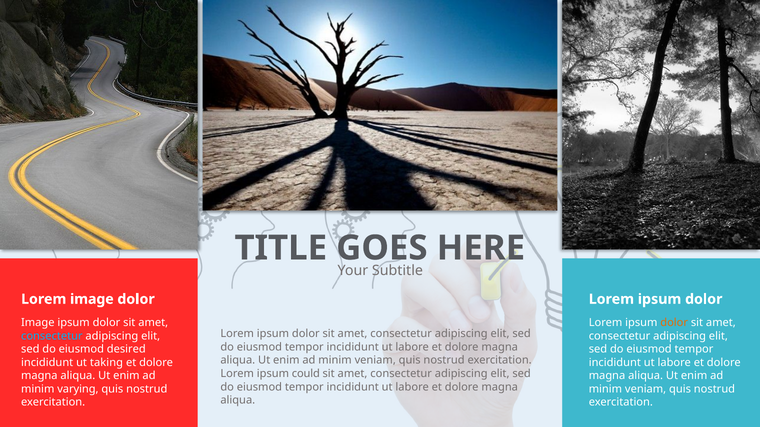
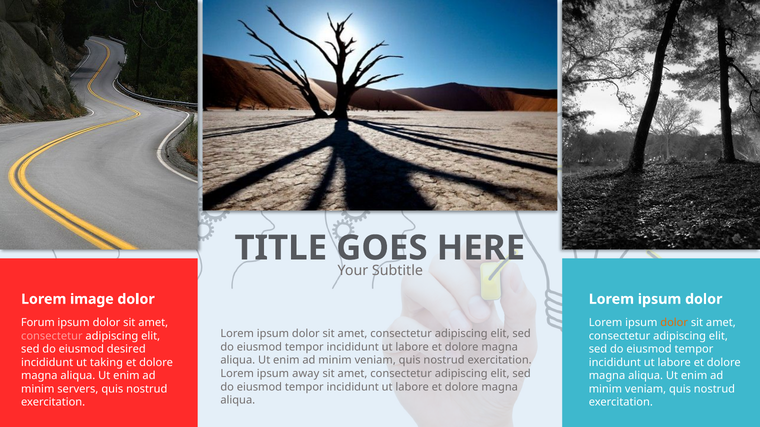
Image: Image -> Forum (38, 323)
consectetur colour: light blue -> pink (52, 336)
could: could -> away (306, 374)
varying: varying -> servers (78, 390)
